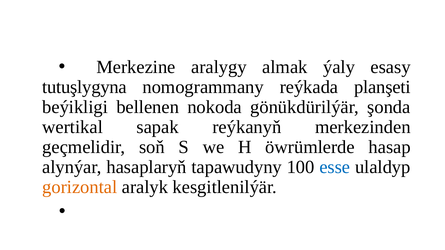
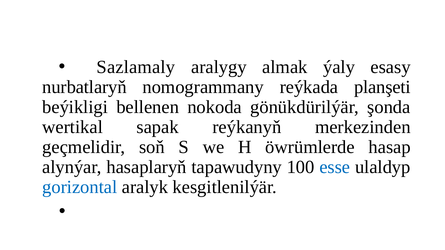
Merkezine: Merkezine -> Sazlamaly (136, 67)
tutuşlygyna: tutuşlygyna -> nurbatlaryň (84, 87)
gorizontal colour: orange -> blue (80, 187)
